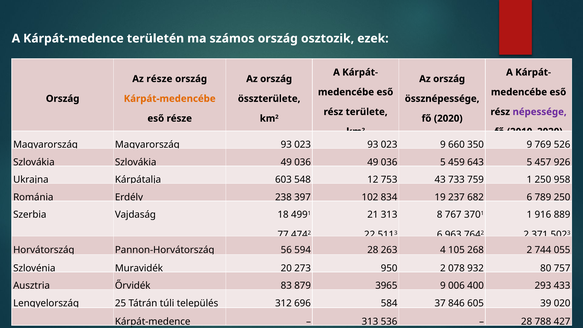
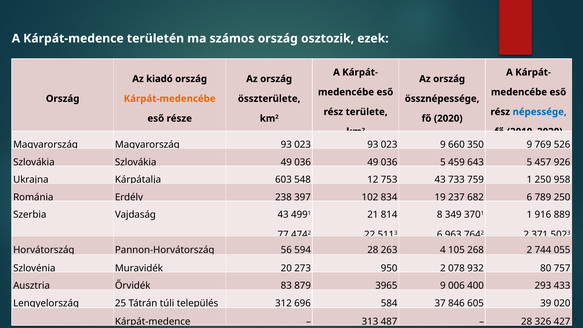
Az része: része -> kiadó (159, 79)
népessége colour: purple -> blue (540, 112)
21 313: 313 -> 814 (389, 215)
767: 767 -> 349 (453, 215)
Vajdaság 18: 18 -> 43 (283, 215)
536: 536 -> 487 (389, 321)
788: 788 -> 326 (543, 321)
